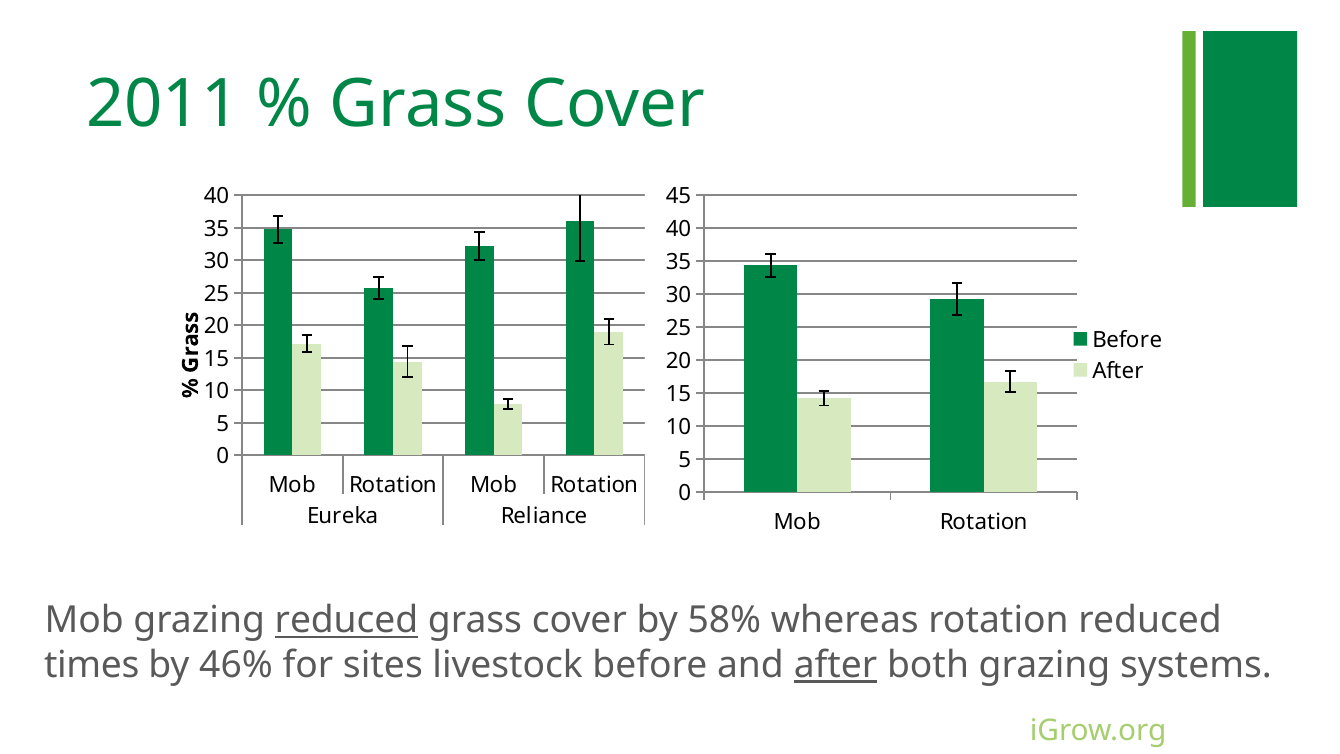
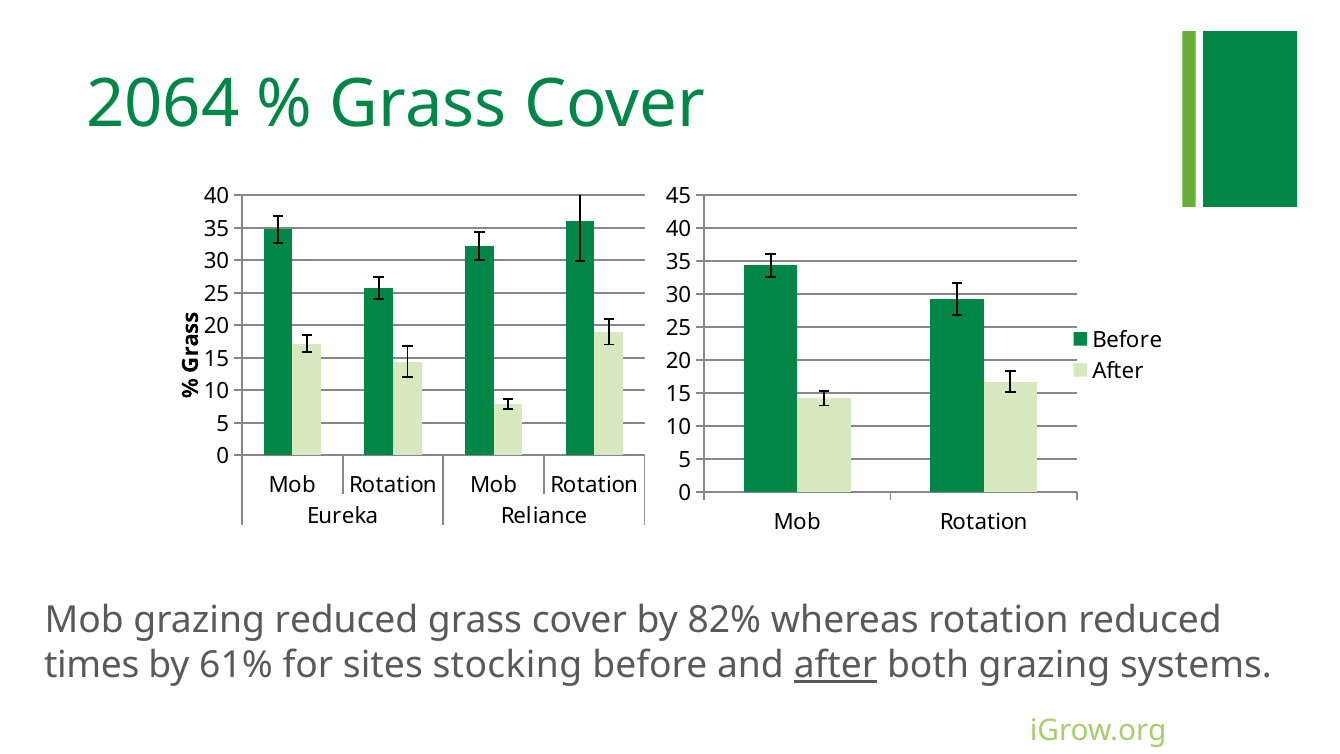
2011: 2011 -> 2064 (163, 105)
reduced underline: present -> none (347, 621)
58%: 58% -> 82% (724, 621)
46%: 46% -> 61% (236, 665)
livestock: livestock -> stocking (507, 665)
